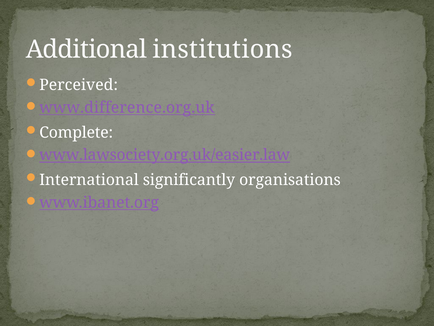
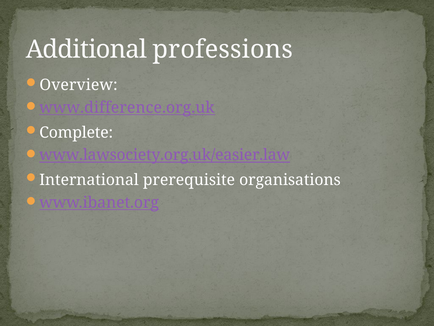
institutions: institutions -> professions (223, 50)
Perceived: Perceived -> Overview (79, 85)
significantly: significantly -> prerequisite (189, 180)
